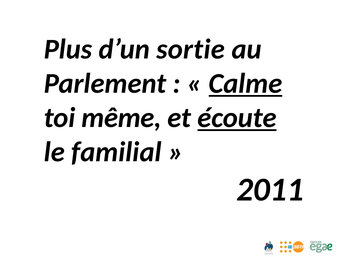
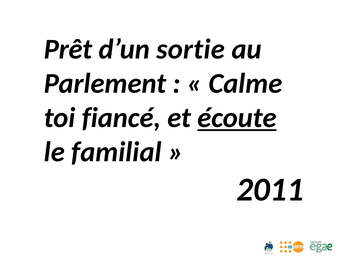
Plus: Plus -> Prêt (68, 49)
Calme underline: present -> none (245, 83)
même: même -> fiancé (121, 118)
